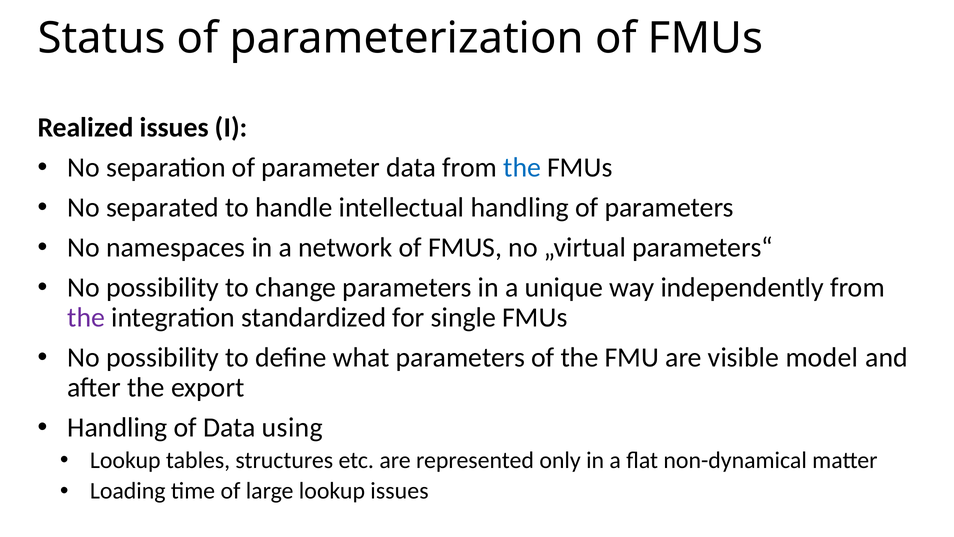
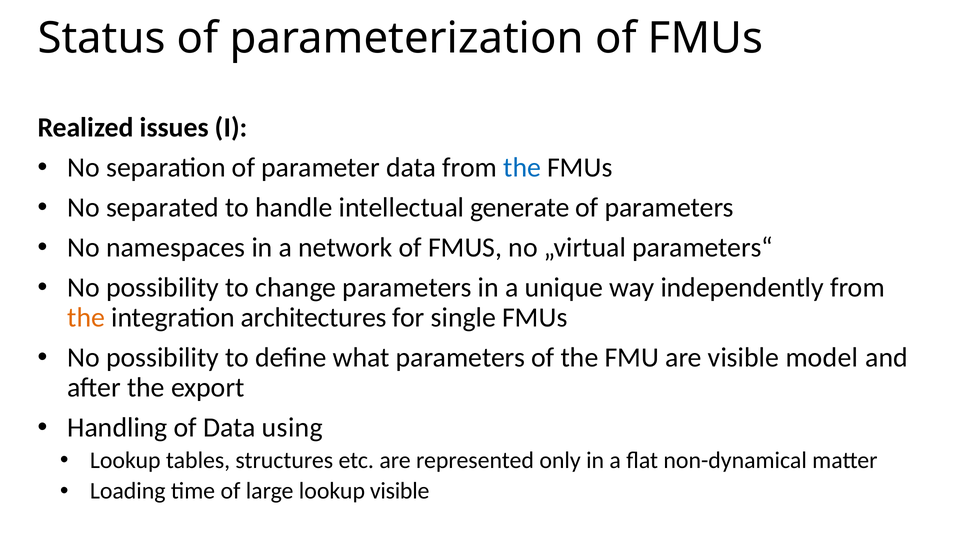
intellectual handling: handling -> generate (520, 207)
the colour: purple -> orange (86, 317)
standardized: standardized -> architectures (314, 317)
lookup issues: issues -> visible (400, 491)
